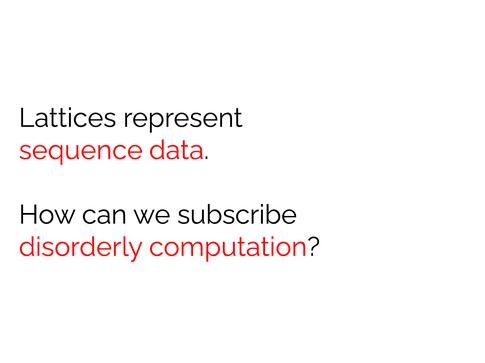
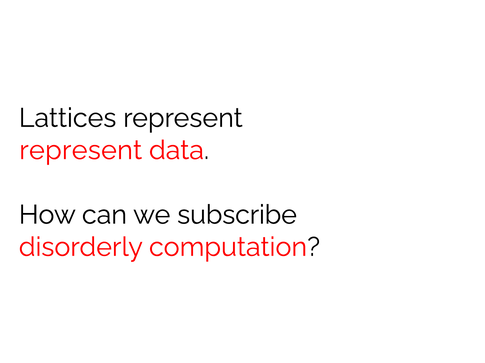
sequence: sequence -> represent (81, 151)
